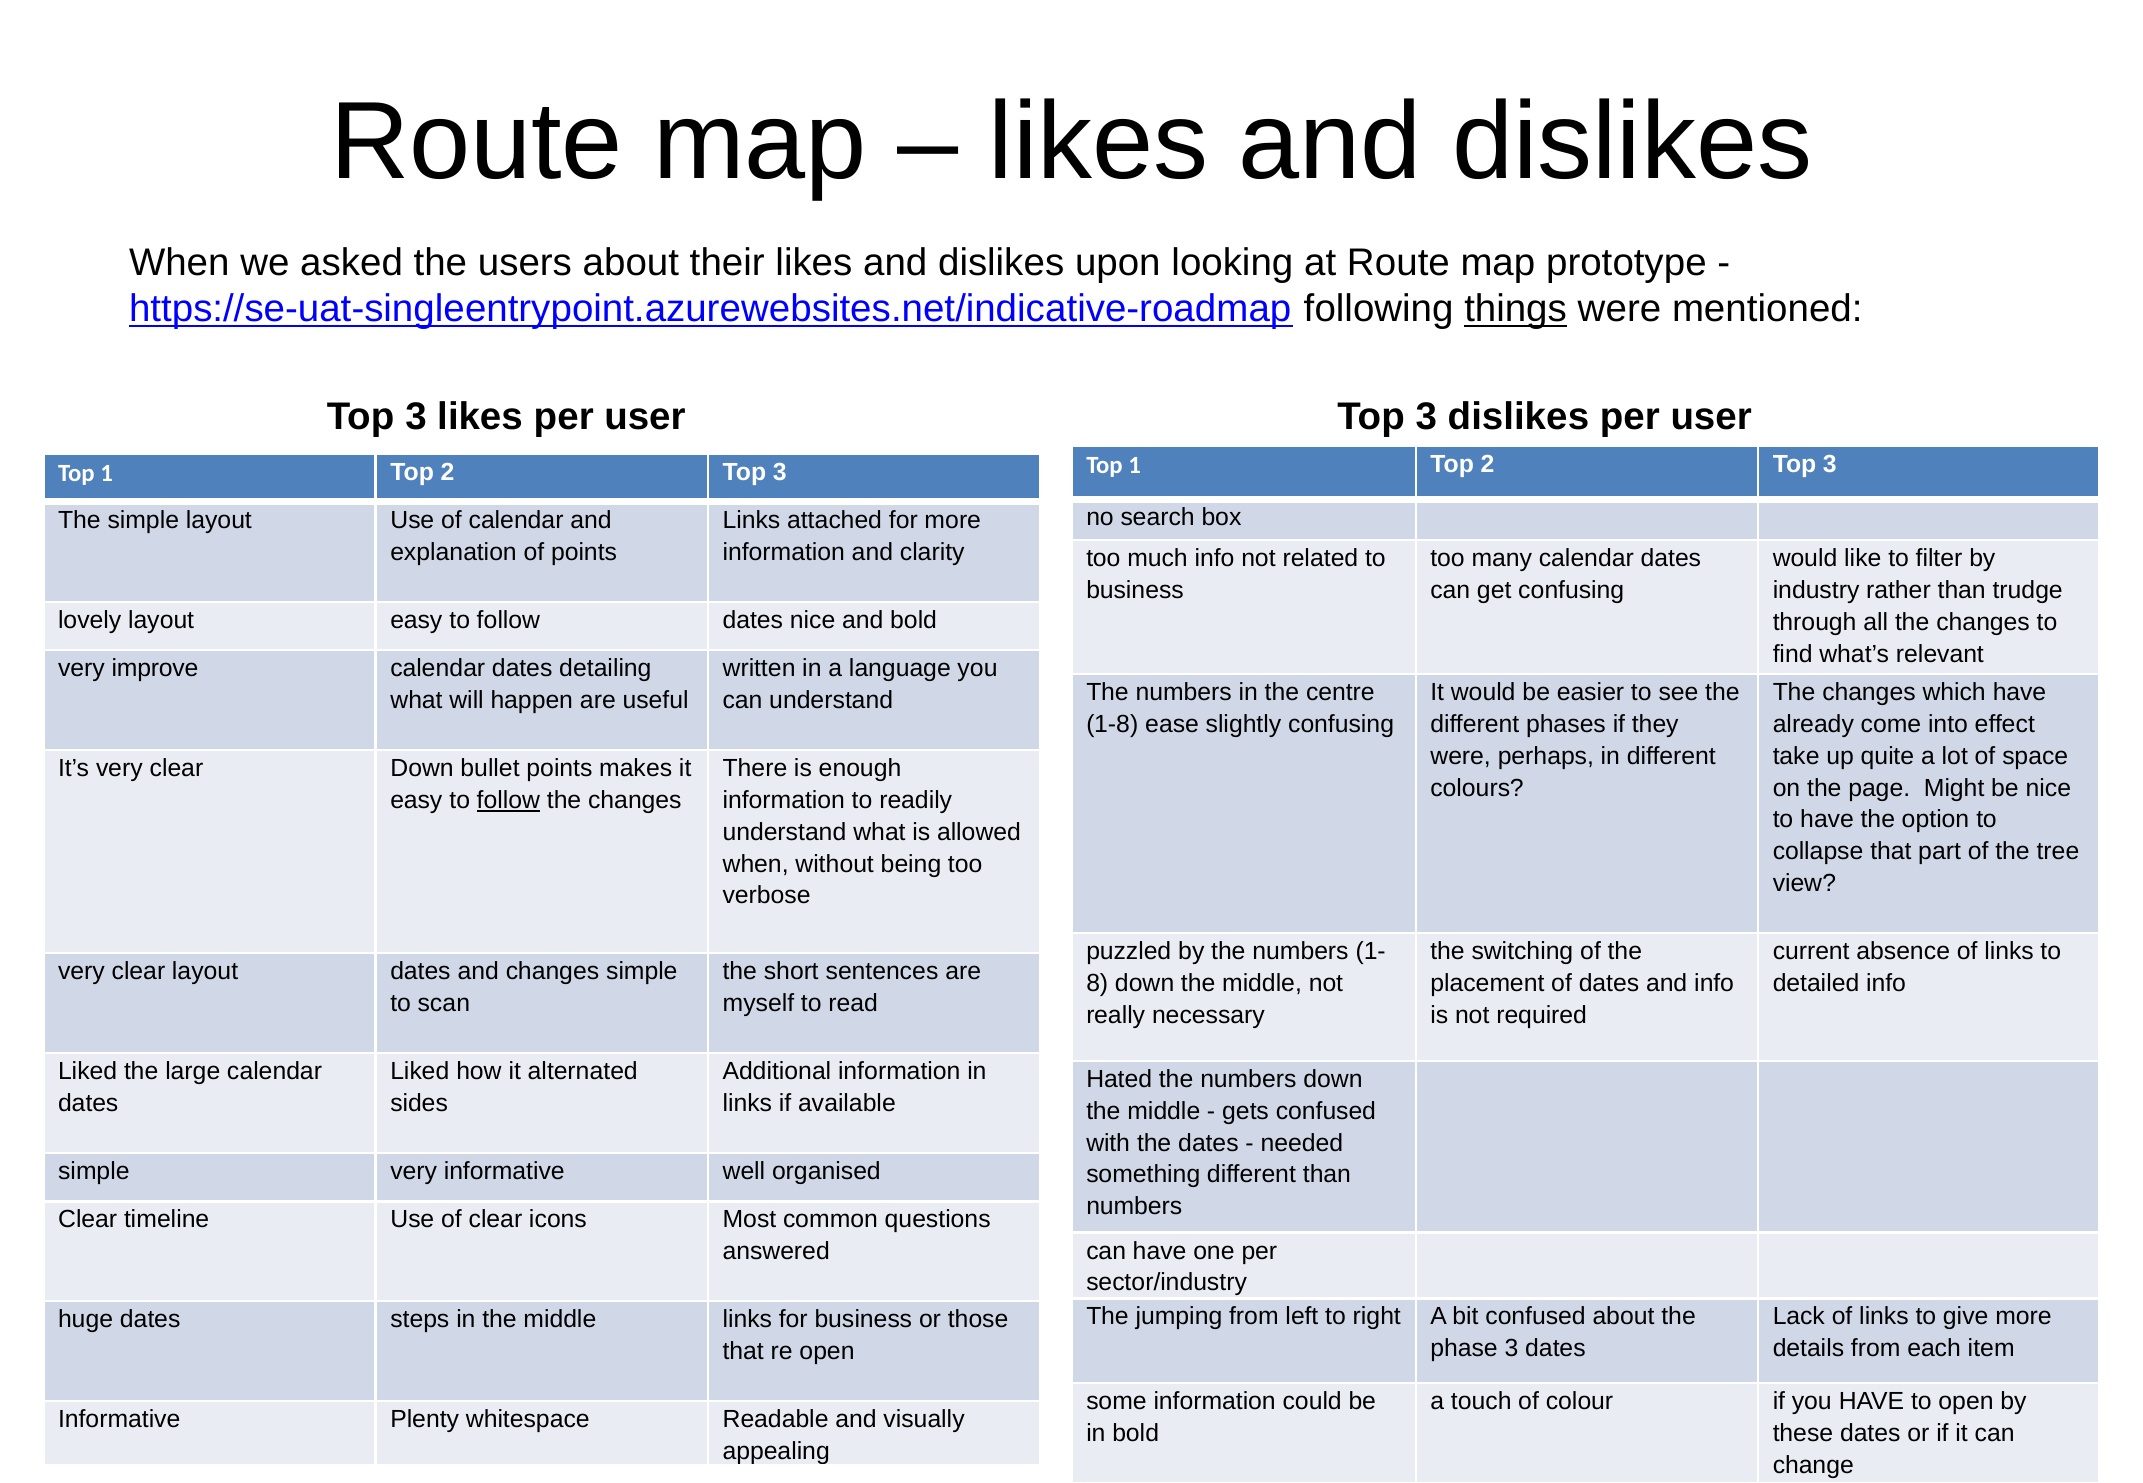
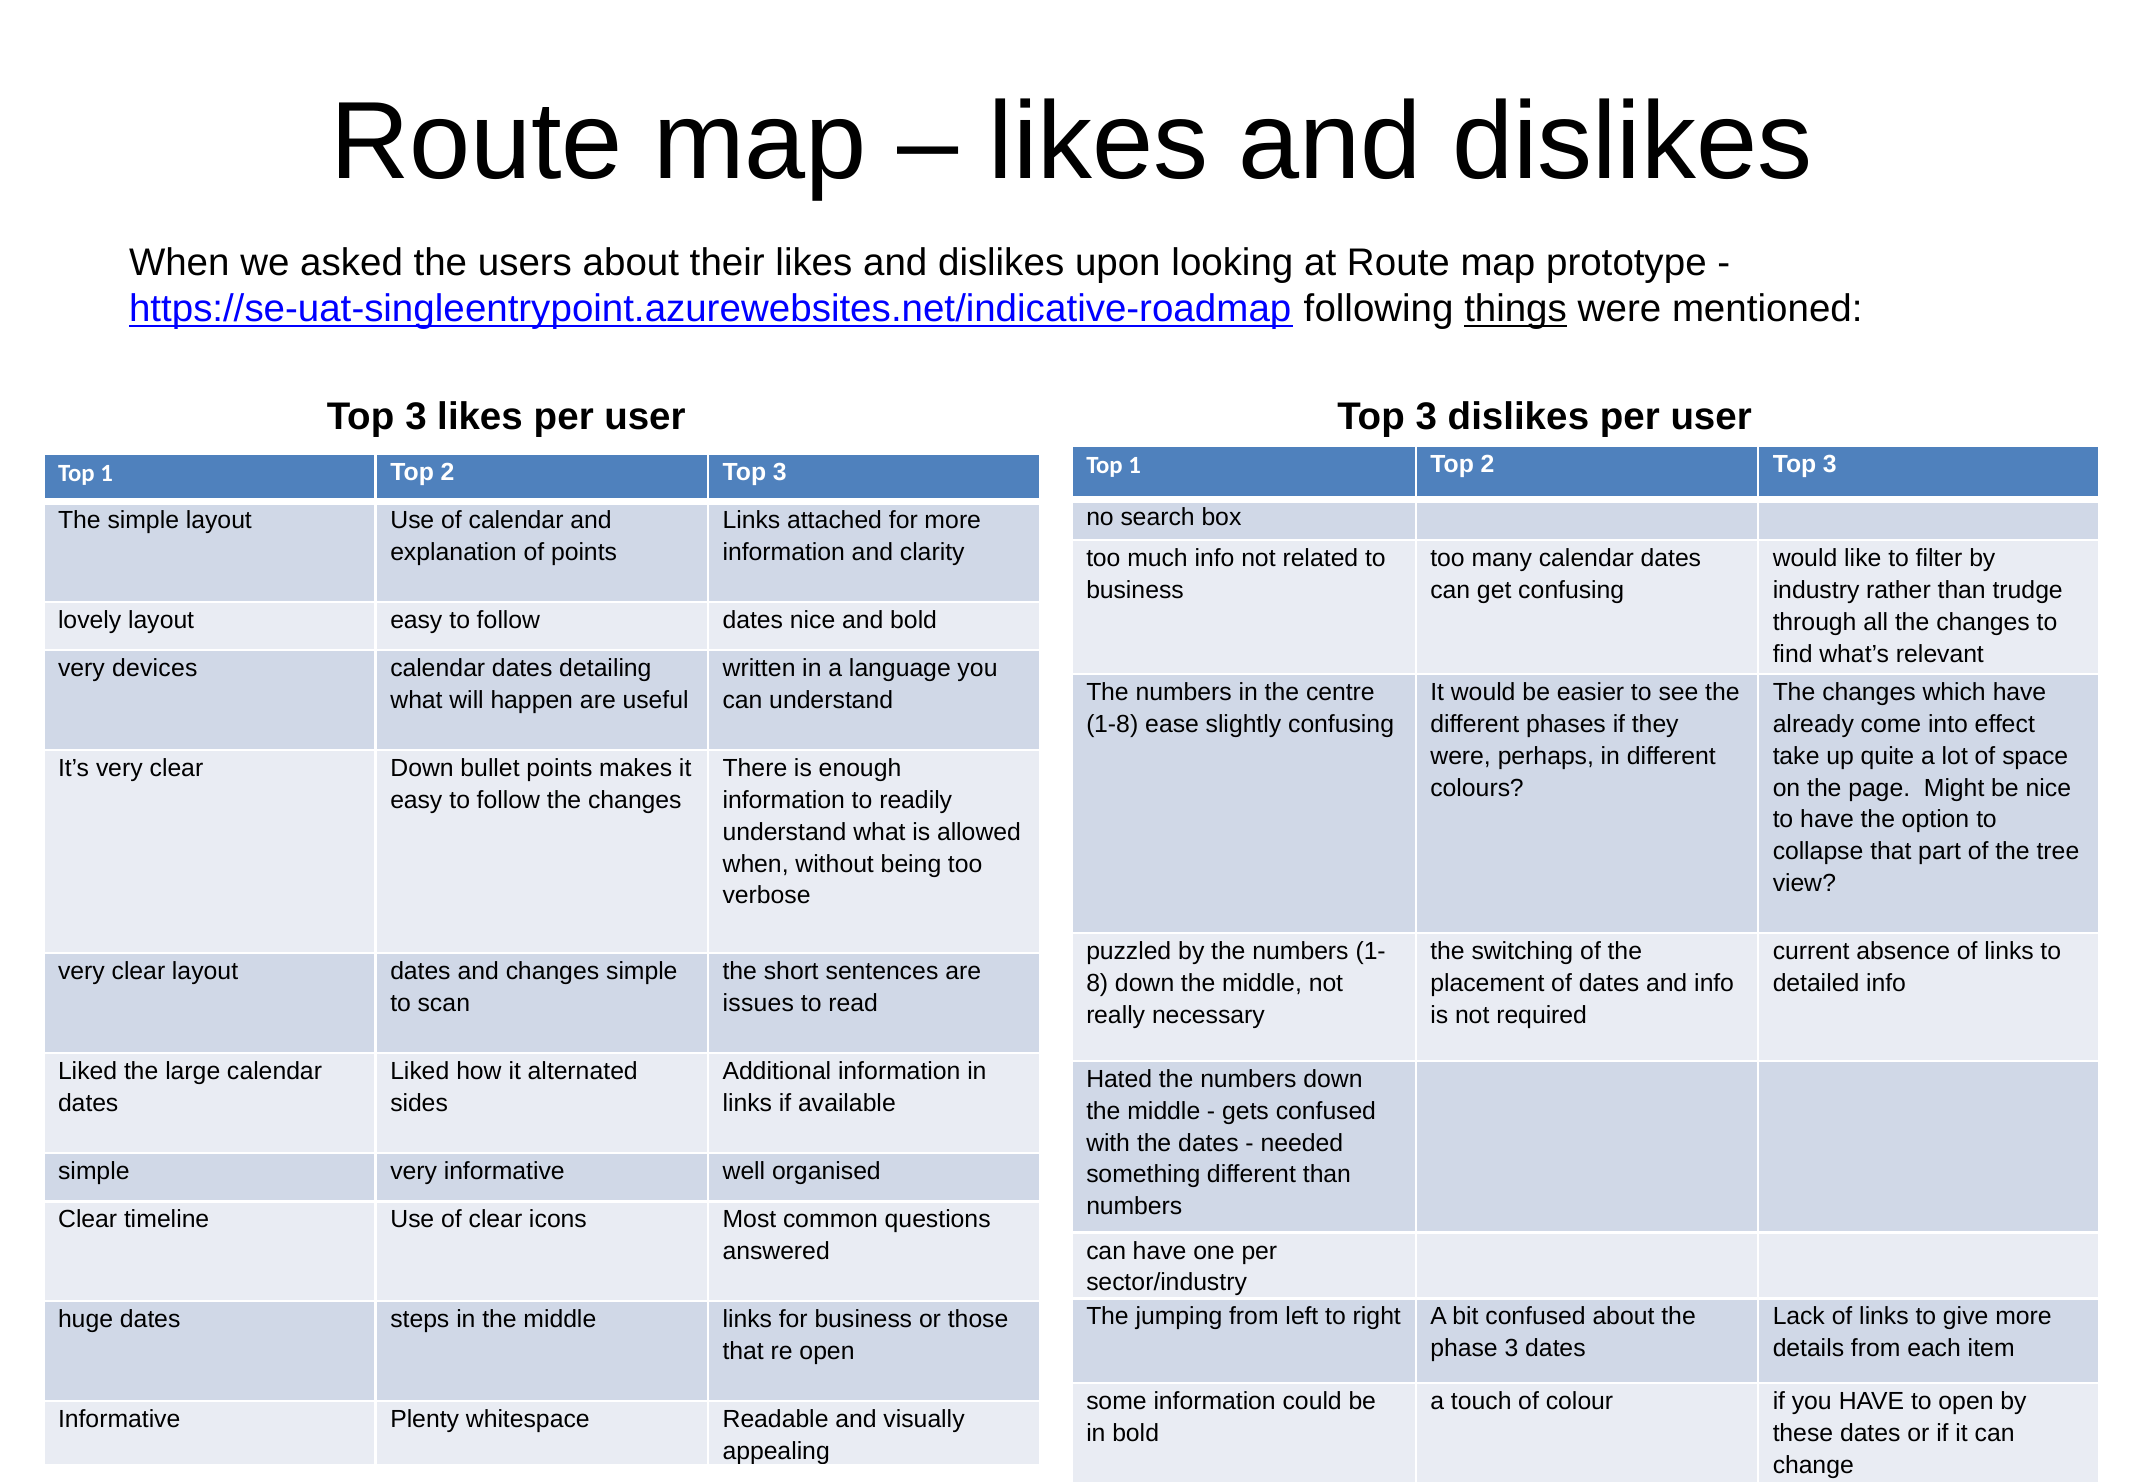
improve: improve -> devices (155, 669)
follow underline: present -> none (508, 801)
myself: myself -> issues (758, 1004)
